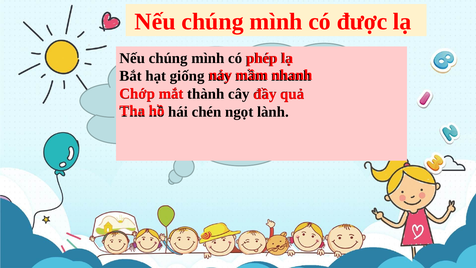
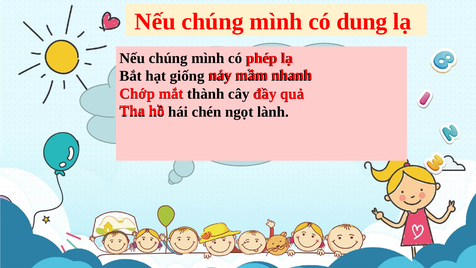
được: được -> dung (362, 22)
